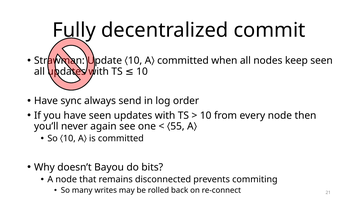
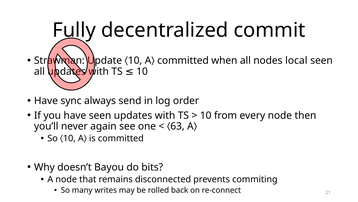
keep: keep -> local (296, 60)
55: 55 -> 63 (177, 126)
